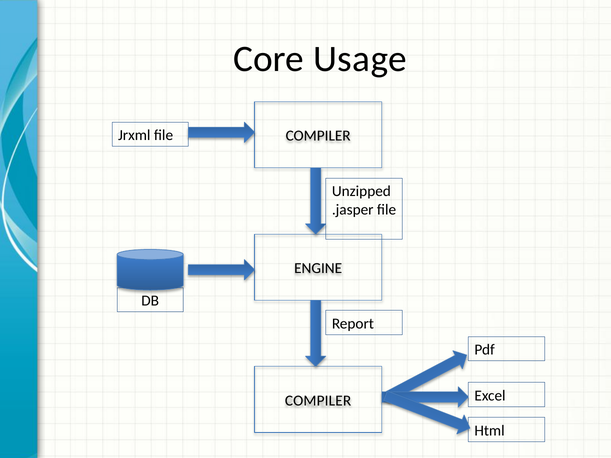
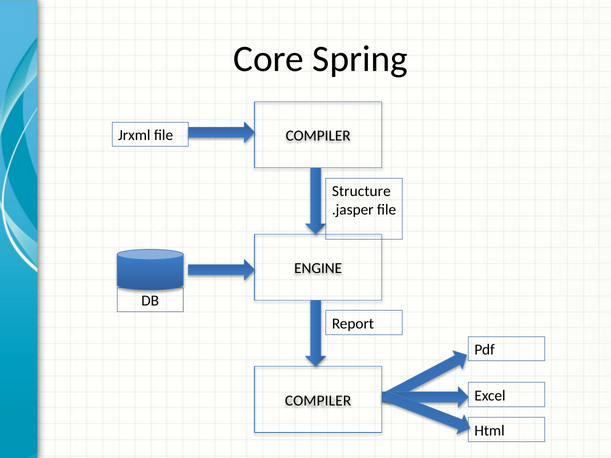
Usage: Usage -> Spring (360, 59)
Unzipped: Unzipped -> Structure (361, 191)
